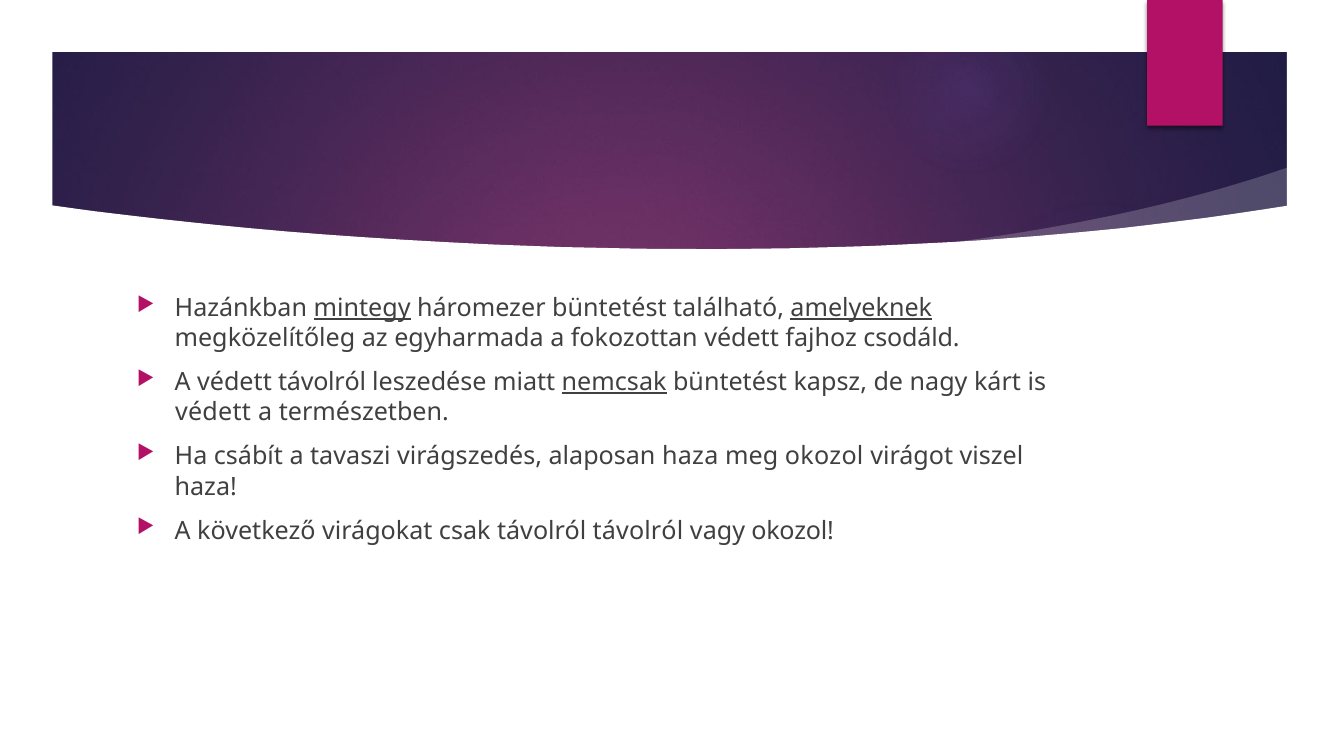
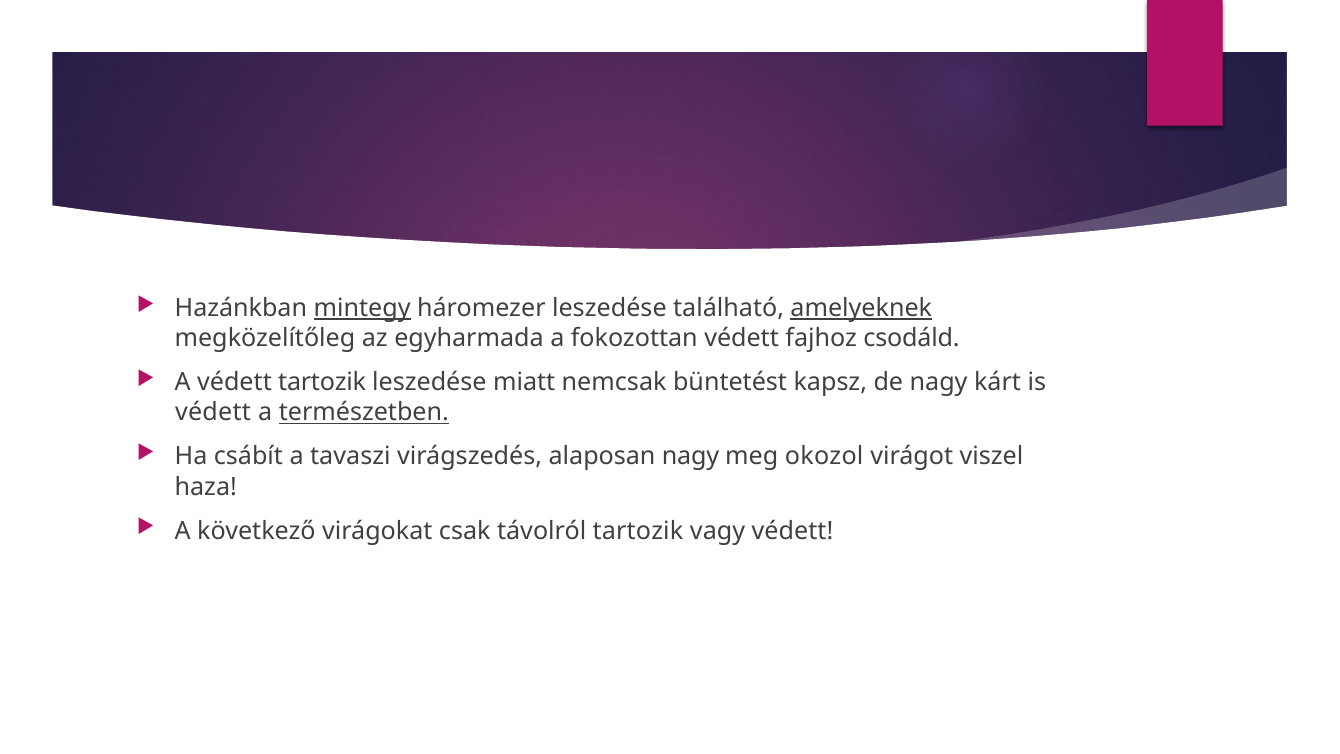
háromezer büntetést: büntetést -> leszedése (609, 308)
védett távolról: távolról -> tartozik (322, 382)
nemcsak underline: present -> none (614, 382)
természetben underline: none -> present (364, 412)
alaposan haza: haza -> nagy (691, 457)
távolról távolról: távolról -> tartozik (638, 531)
vagy okozol: okozol -> védett (792, 531)
